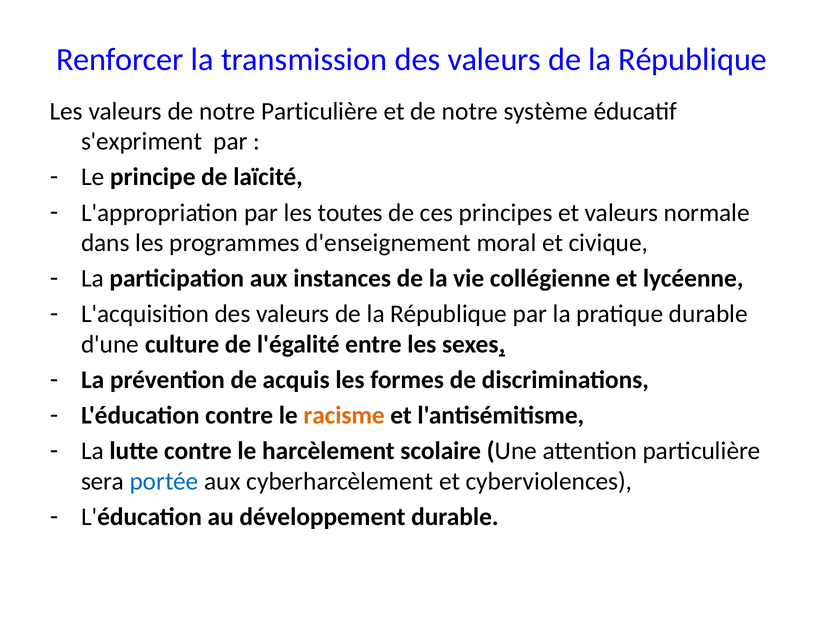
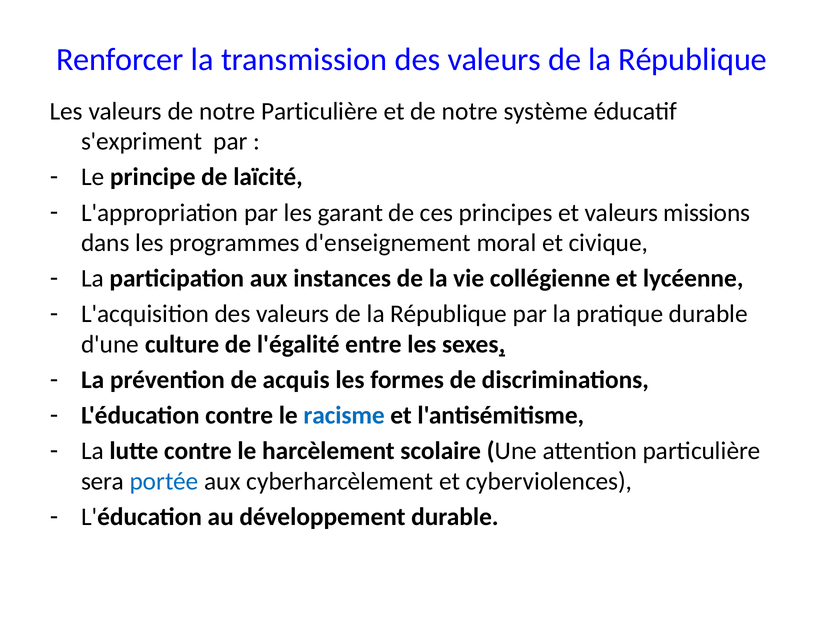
toutes: toutes -> garant (350, 213)
normale: normale -> missions (707, 213)
racisme colour: orange -> blue (344, 416)
